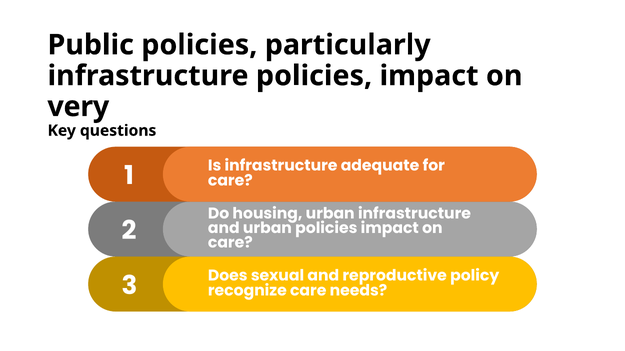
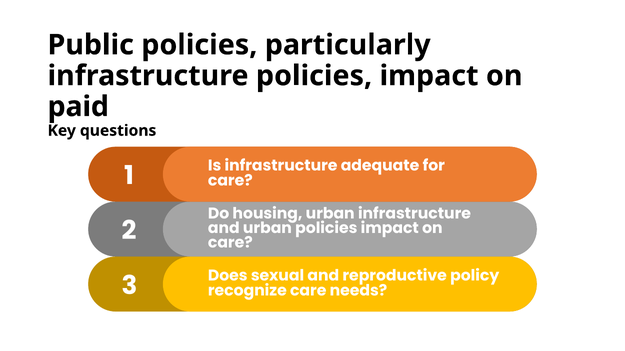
very: very -> paid (78, 107)
